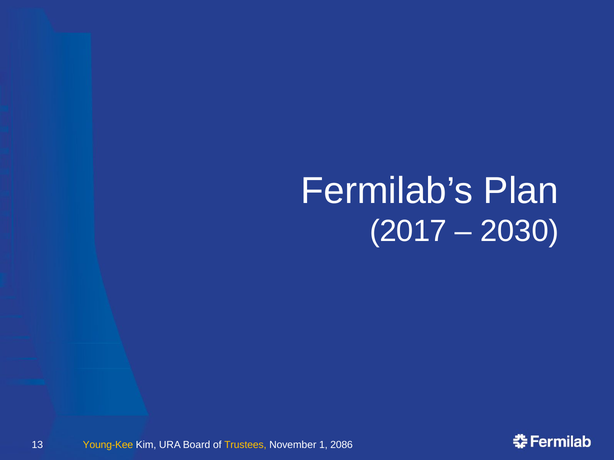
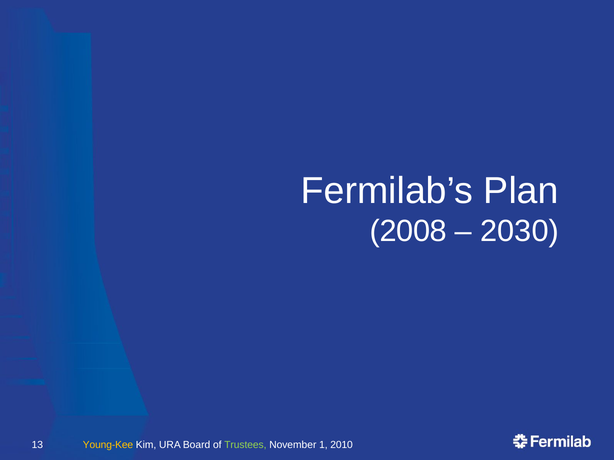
2017: 2017 -> 2008 (408, 231)
Trustees colour: yellow -> light green (245, 446)
2086: 2086 -> 2010 (342, 446)
